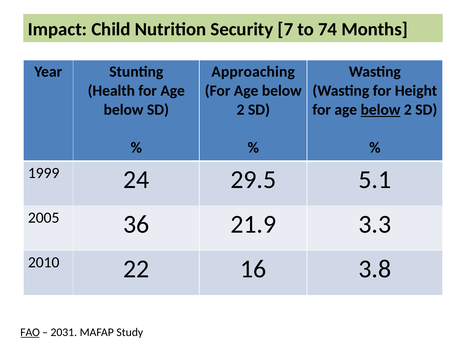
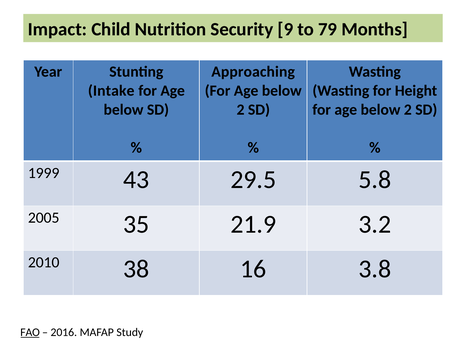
7: 7 -> 9 (285, 29)
74: 74 -> 79 (328, 29)
Health: Health -> Intake (111, 91)
below underline: present -> none (381, 110)
24: 24 -> 43 (136, 180)
5.1: 5.1 -> 5.8 (375, 180)
36: 36 -> 35 (136, 224)
3.3: 3.3 -> 3.2 (375, 224)
22: 22 -> 38 (136, 269)
2031: 2031 -> 2016 (64, 333)
